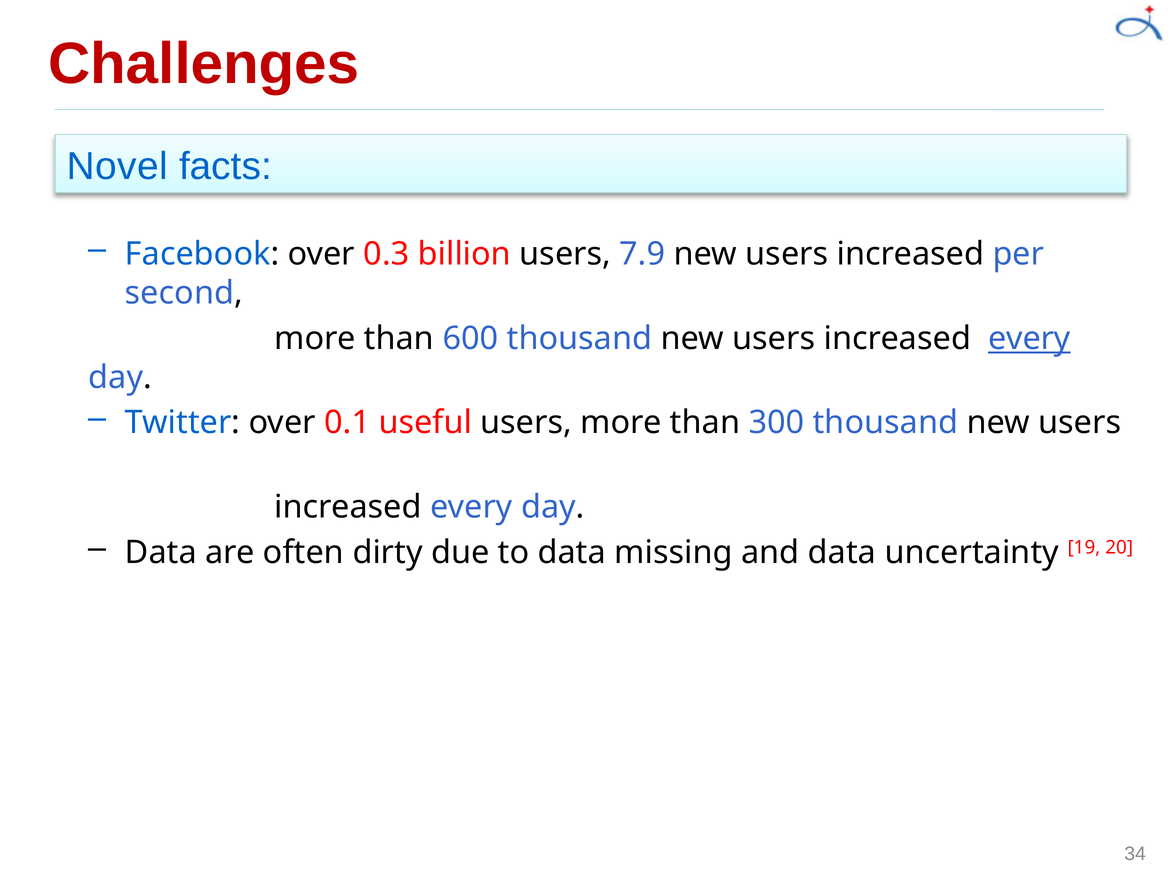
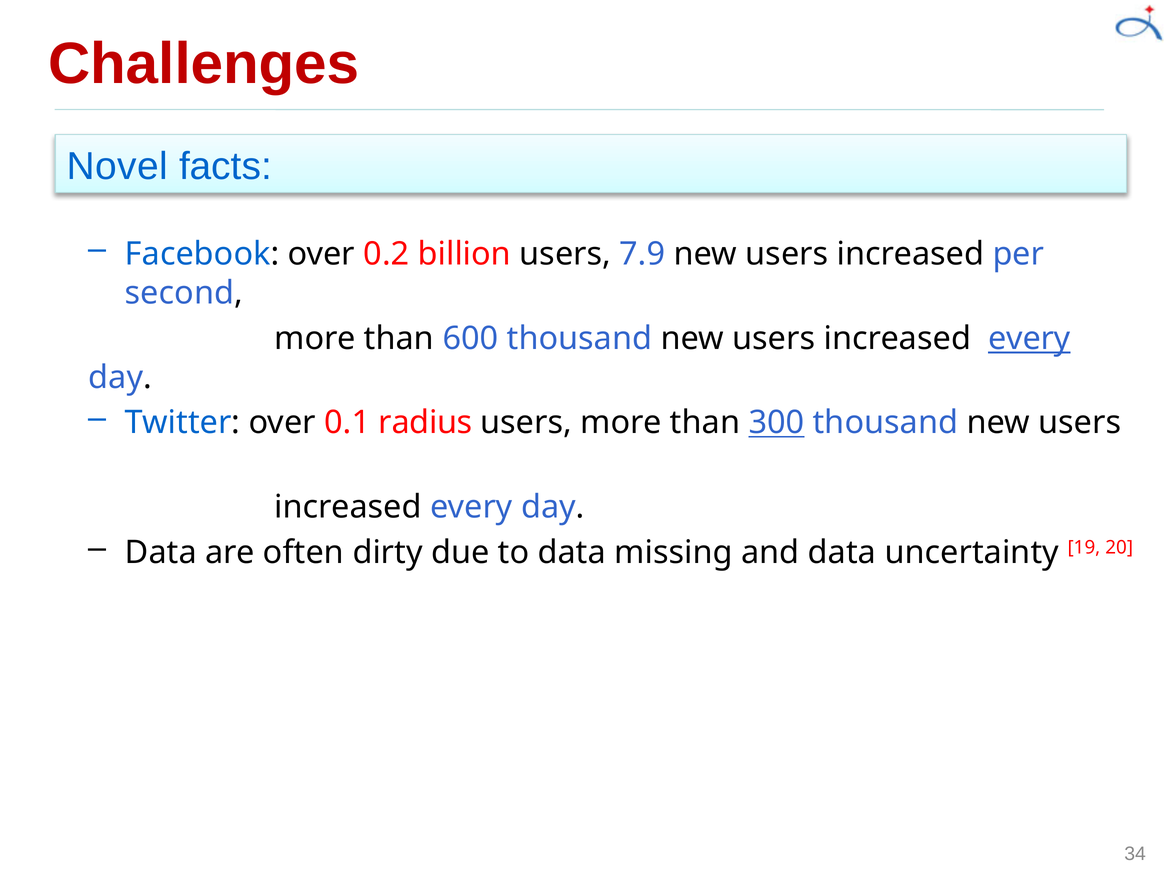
0.3: 0.3 -> 0.2 (386, 254)
useful: useful -> radius (425, 423)
300 underline: none -> present (776, 423)
